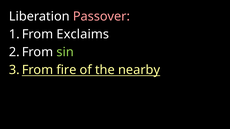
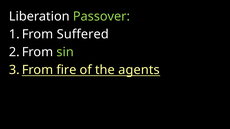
Passover colour: pink -> light green (101, 16)
Exclaims: Exclaims -> Suffered (83, 34)
nearby: nearby -> agents (139, 70)
